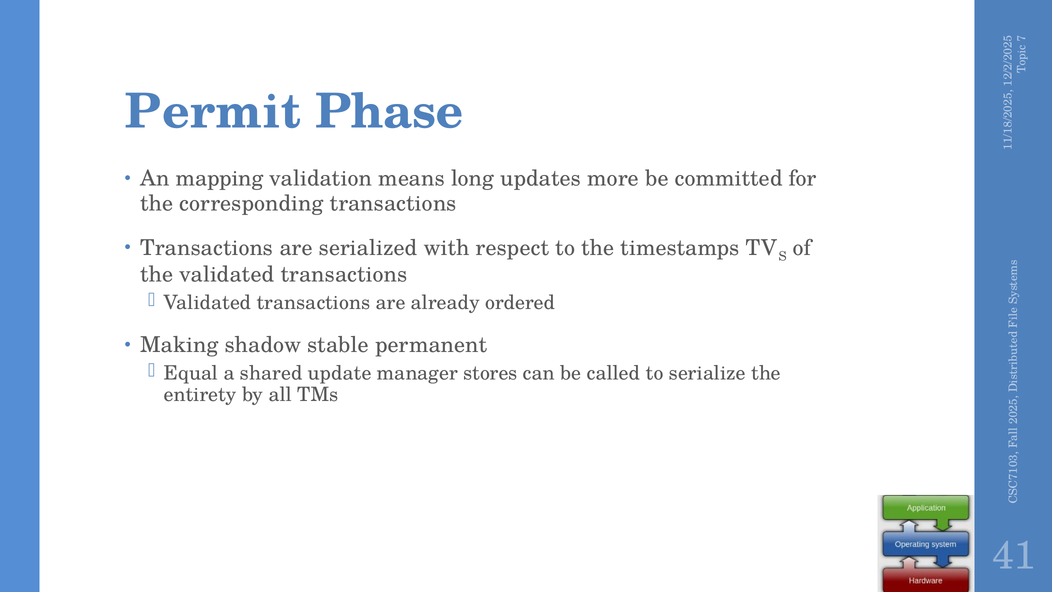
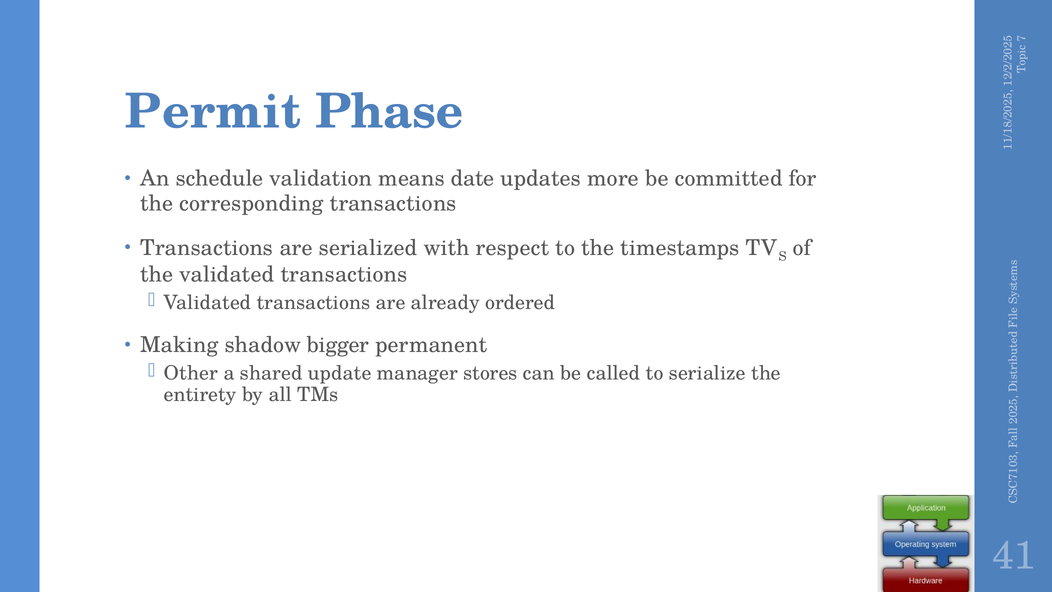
mapping: mapping -> schedule (220, 178)
long: long -> date (473, 178)
stable: stable -> bigger (338, 345)
Equal: Equal -> Other (191, 373)
